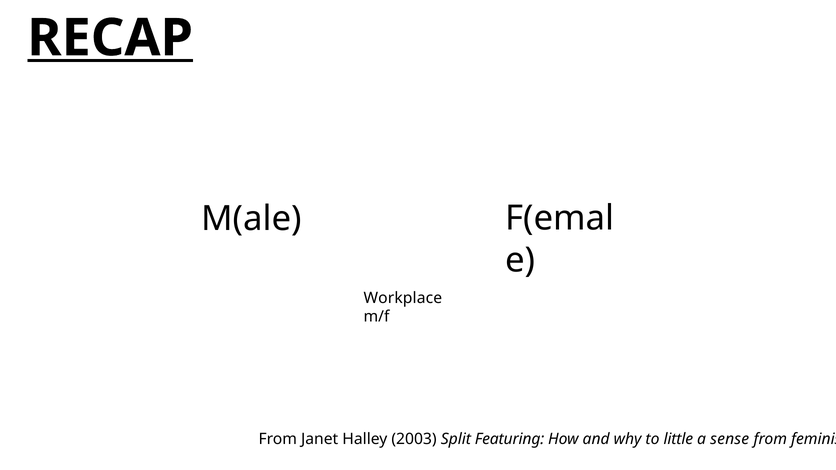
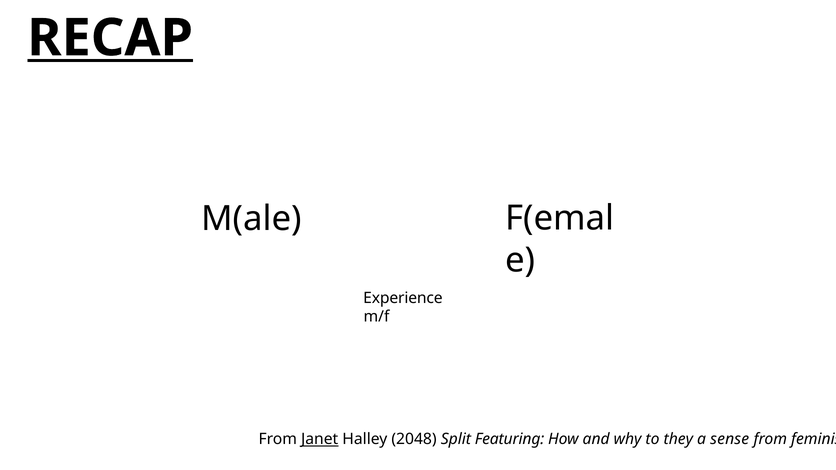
Workplace: Workplace -> Experience (403, 298)
Janet underline: none -> present (320, 439)
2003: 2003 -> 2048 (414, 439)
little: little -> they (678, 439)
